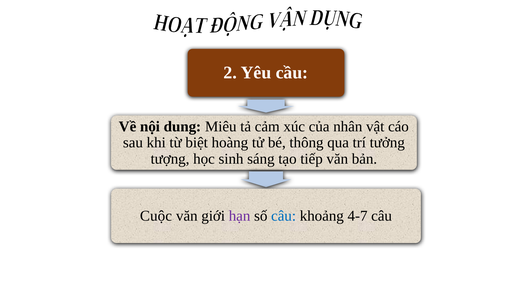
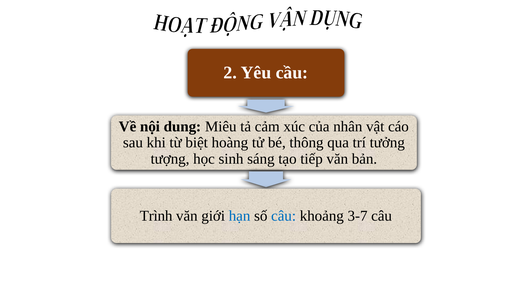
Cuộc: Cuộc -> Trình (156, 216)
hạn colour: purple -> blue (240, 216)
4-7: 4-7 -> 3-7 (358, 216)
